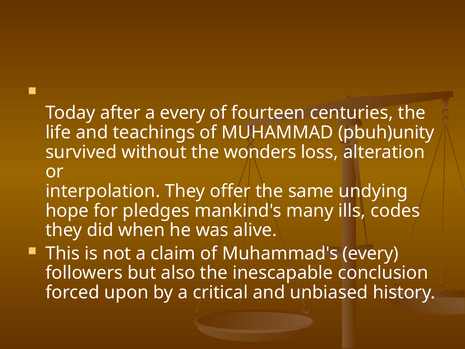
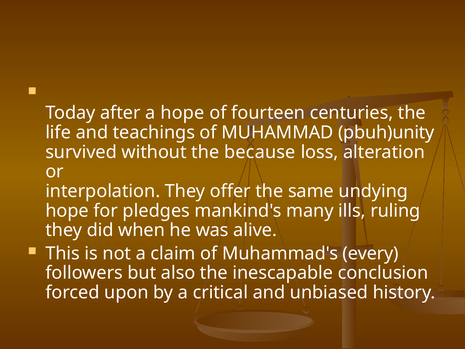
a every: every -> hope (182, 113)
wonders: wonders -> because (260, 152)
codes: codes -> ruling (395, 211)
